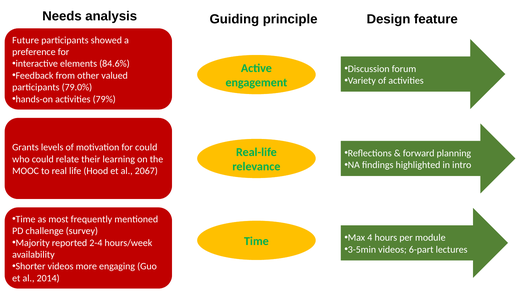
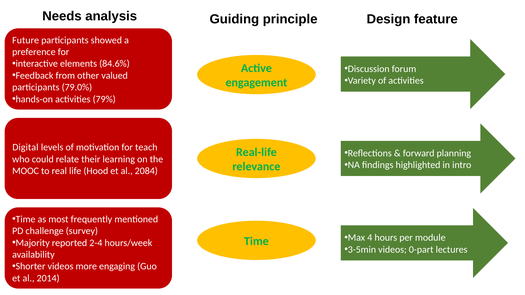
Grants: Grants -> Digital (25, 147)
for could: could -> teach (146, 147)
2067: 2067 -> 2084 (146, 171)
6-part: 6-part -> 0-part (421, 250)
